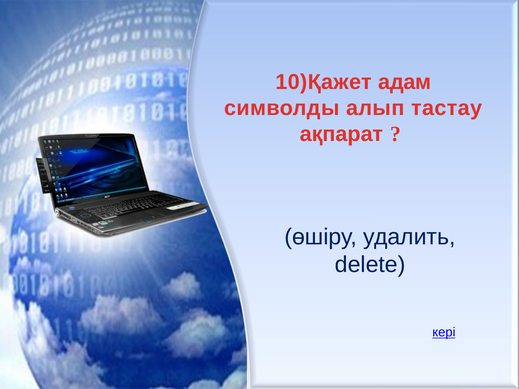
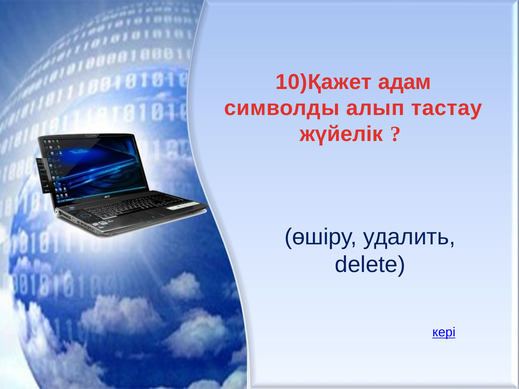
ақпарат: ақпарат -> жүйелік (342, 134)
